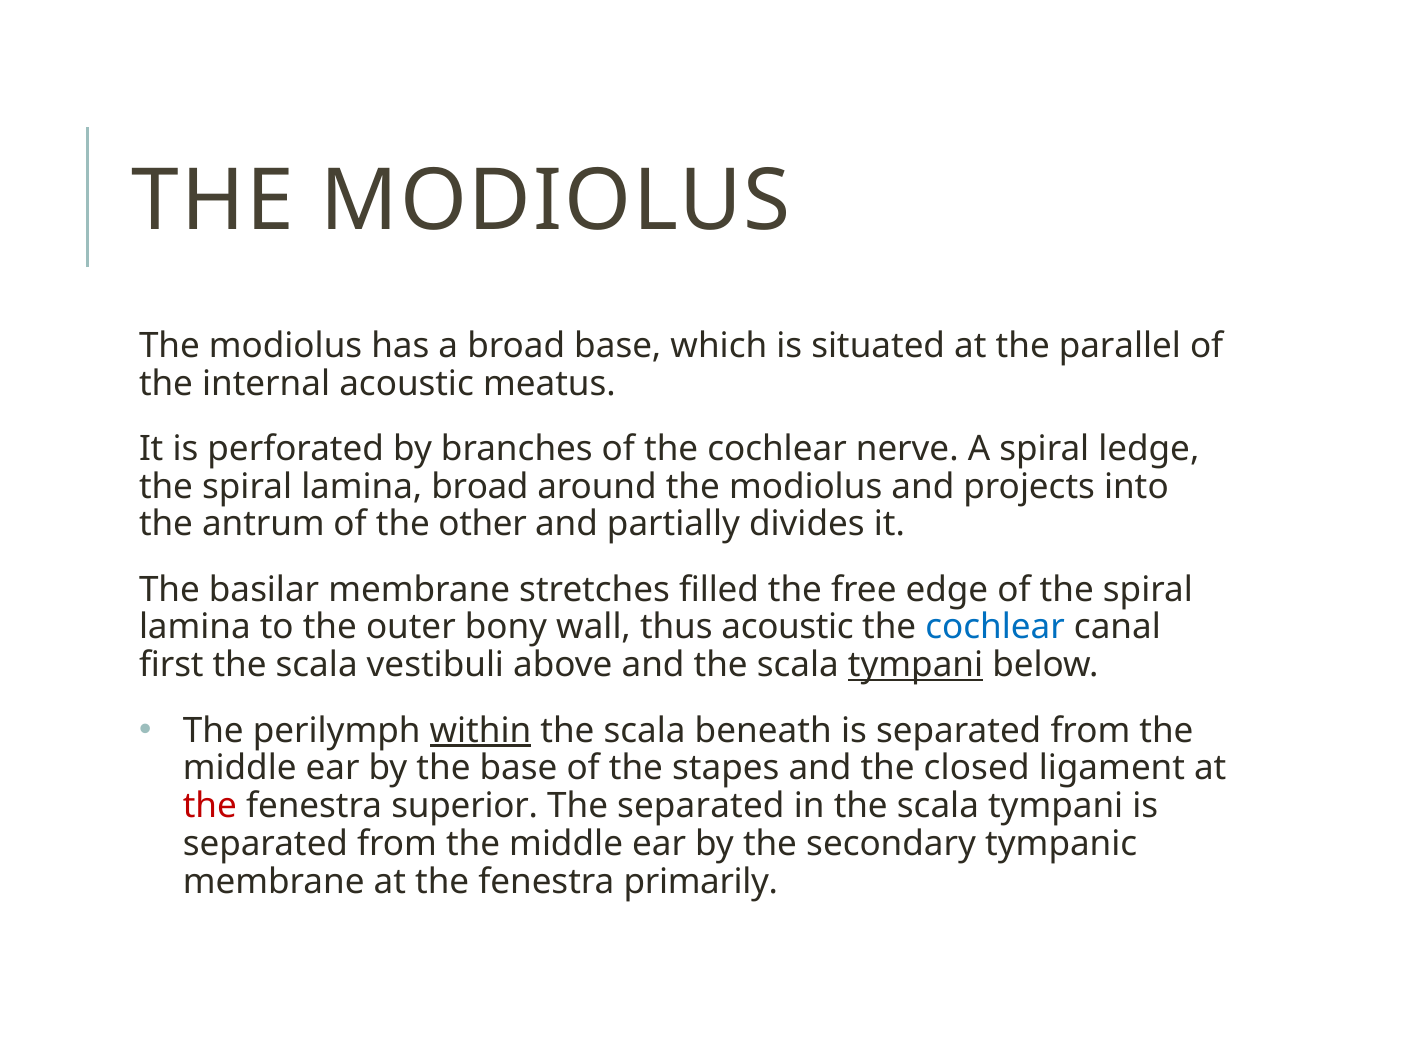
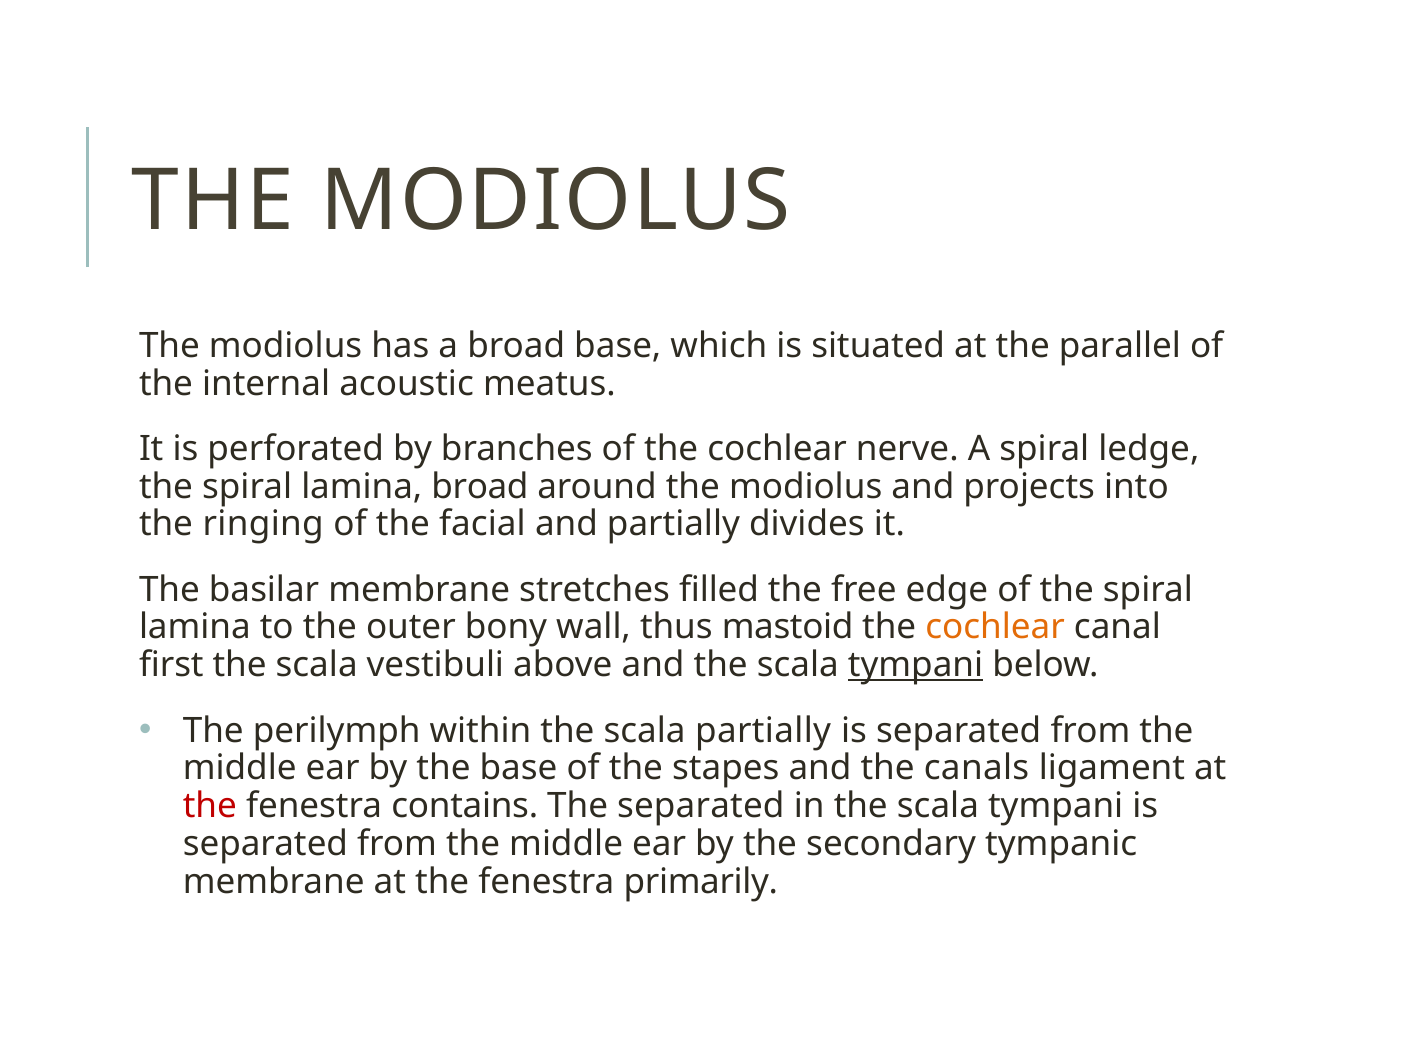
antrum: antrum -> ringing (263, 524)
other: other -> facial (482, 524)
thus acoustic: acoustic -> mastoid (788, 628)
cochlear colour: blue -> orange (995, 628)
within underline: present -> none (480, 731)
scala beneath: beneath -> partially (763, 731)
closed: closed -> canals (977, 769)
superior: superior -> contains (465, 806)
